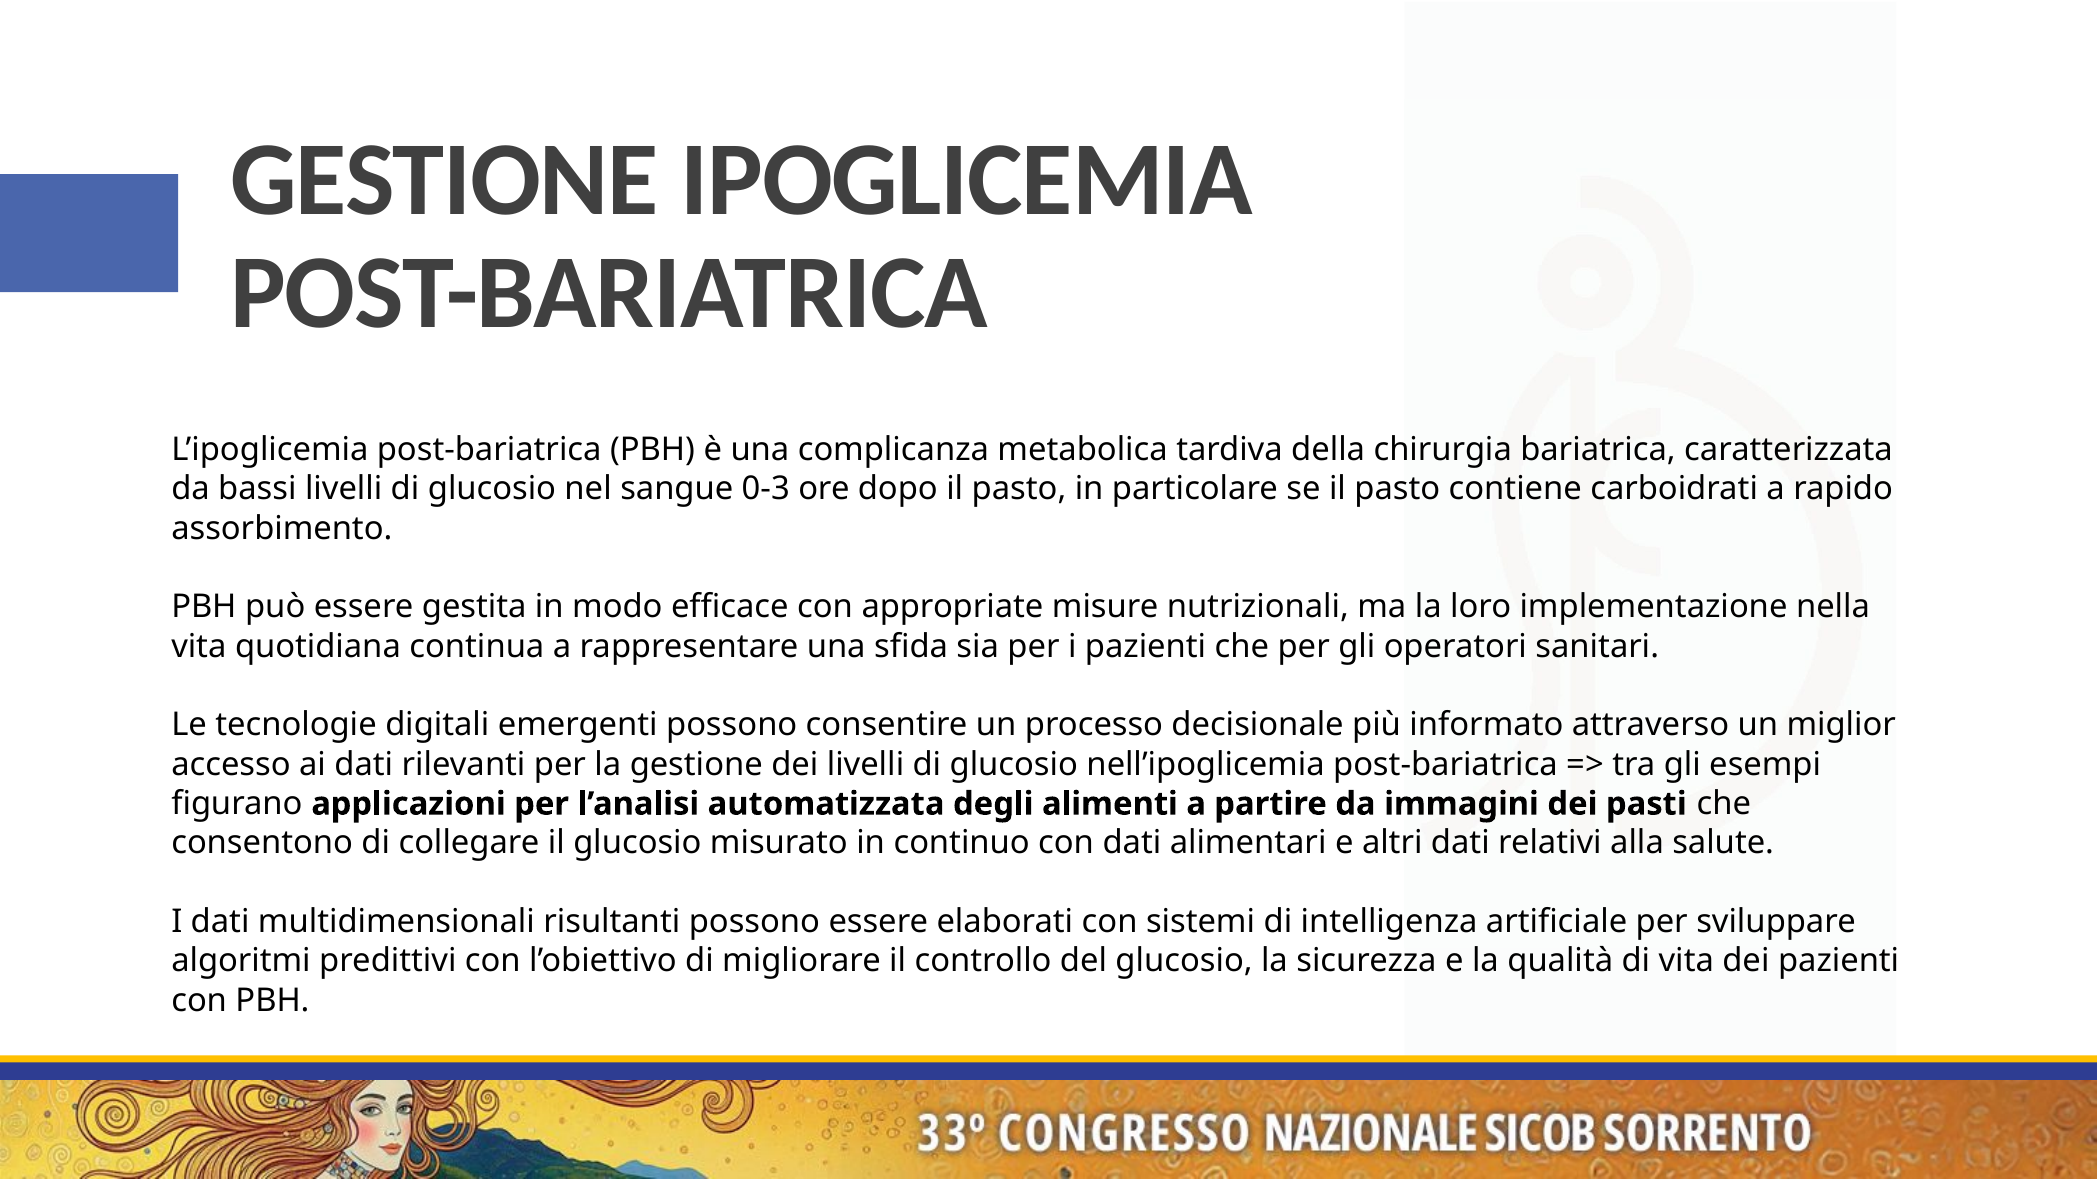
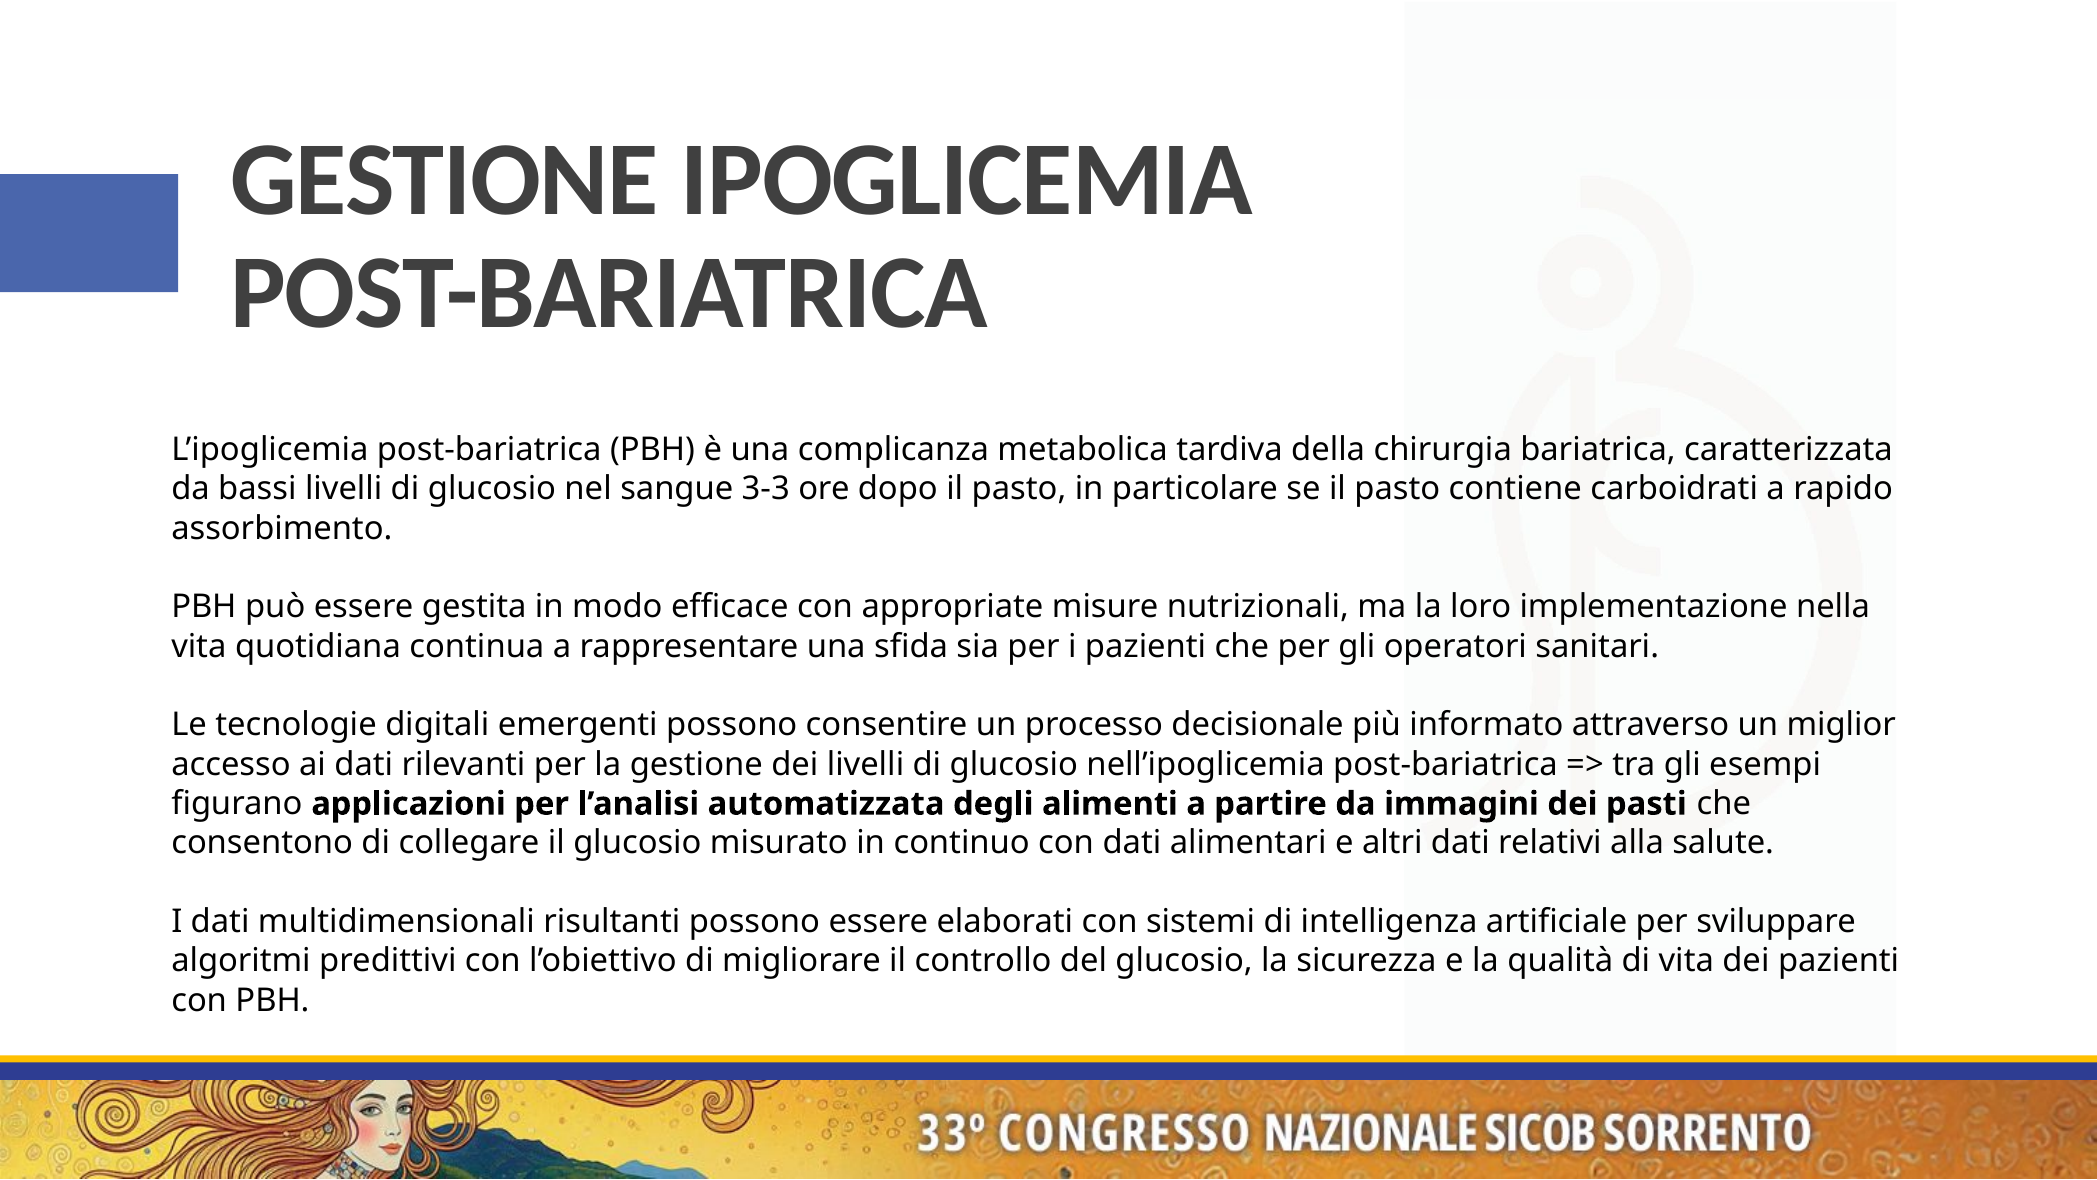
0-3: 0-3 -> 3-3 (766, 489)
